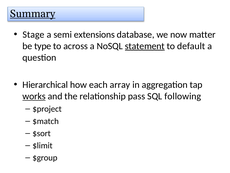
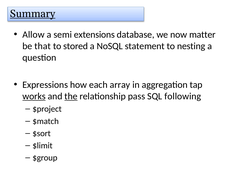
Stage: Stage -> Allow (33, 34)
type: type -> that (43, 46)
across: across -> stored (76, 46)
statement underline: present -> none (145, 46)
default: default -> nesting (191, 46)
Hierarchical: Hierarchical -> Expressions (45, 84)
the underline: none -> present (71, 96)
